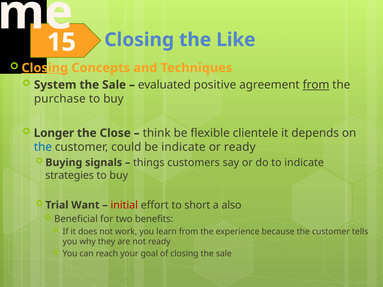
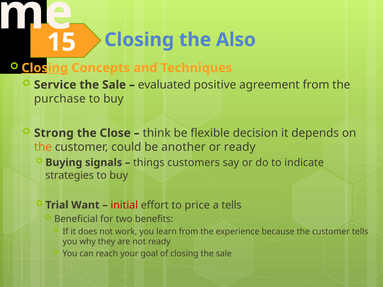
Like: Like -> Also (236, 40)
System: System -> Service (55, 85)
from underline: present -> none (316, 85)
Longer: Longer -> Strong (54, 133)
clientele: clientele -> decision (255, 133)
the colour: blue -> orange (43, 147)
be indicate: indicate -> another (183, 147)
short: short -> price (197, 205)
a also: also -> tells (231, 205)
